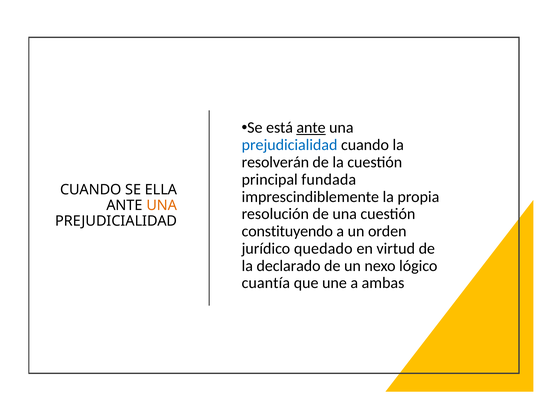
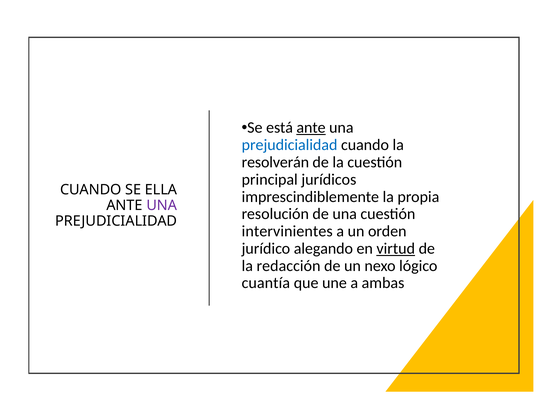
fundada: fundada -> jurídicos (329, 179)
UNA colour: orange -> purple (162, 205)
constituyendo: constituyendo -> intervinientes (287, 231)
quedado: quedado -> alegando (323, 249)
virtud underline: none -> present (396, 249)
declarado: declarado -> redacción (289, 266)
